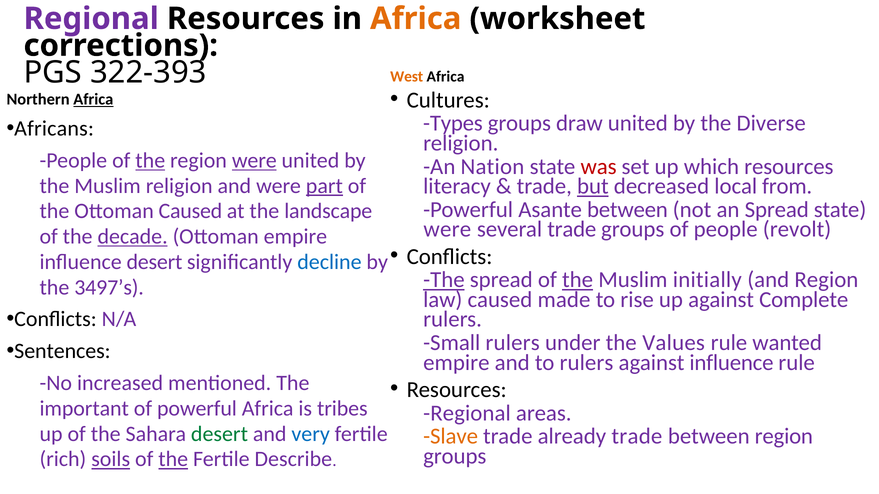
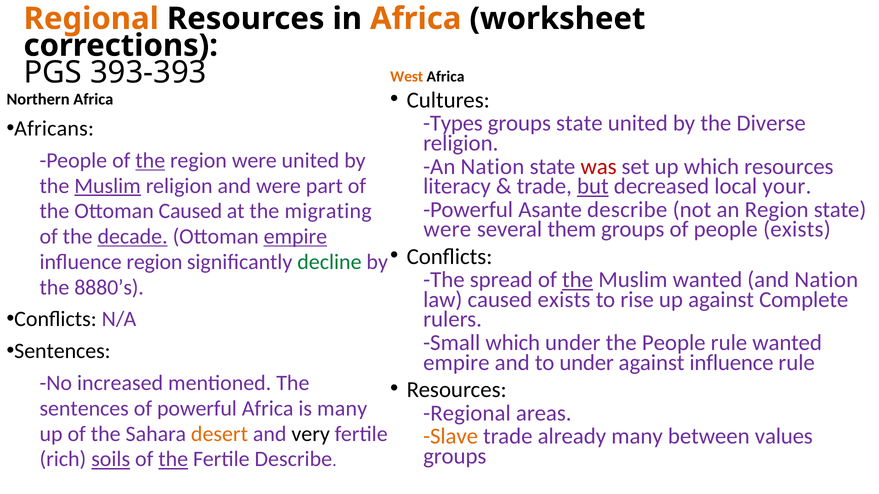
Regional colour: purple -> orange (91, 19)
322-393: 322-393 -> 393-393 (148, 72)
Africa underline: present -> none (93, 100)
groups draw: draw -> state (579, 123)
were underline: present -> none (254, 161)
Muslim underline: none -> present (108, 186)
part underline: present -> none (324, 186)
from: from -> your (787, 186)
Asante between: between -> describe (627, 210)
an Spread: Spread -> Region (777, 210)
landscape: landscape -> migrating (328, 211)
several trade: trade -> them (572, 230)
people revolt: revolt -> exists (797, 230)
empire underline: none -> present (295, 237)
influence desert: desert -> region (154, 262)
decline colour: blue -> green (329, 262)
The underline: present -> none (444, 280)
Muslim initially: initially -> wanted (707, 280)
and Region: Region -> Nation (826, 280)
3497’s: 3497’s -> 8880’s (109, 288)
caused made: made -> exists (564, 300)
Small rulers: rulers -> which (513, 343)
the Values: Values -> People (674, 343)
to rulers: rulers -> under (587, 363)
important: important -> sentences (84, 409)
is tribes: tribes -> many (342, 409)
desert colour: green -> orange (219, 434)
very colour: blue -> black (311, 434)
already trade: trade -> many (637, 437)
between region: region -> values (784, 437)
